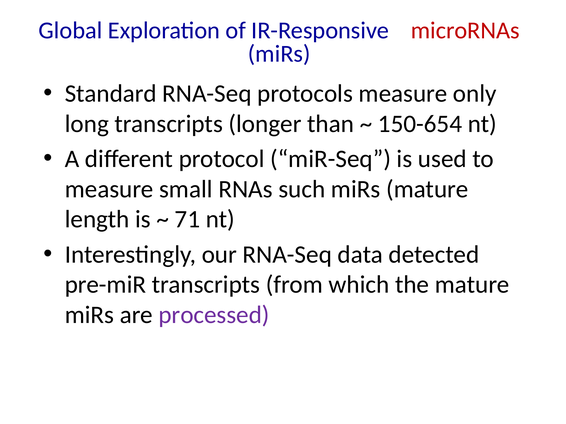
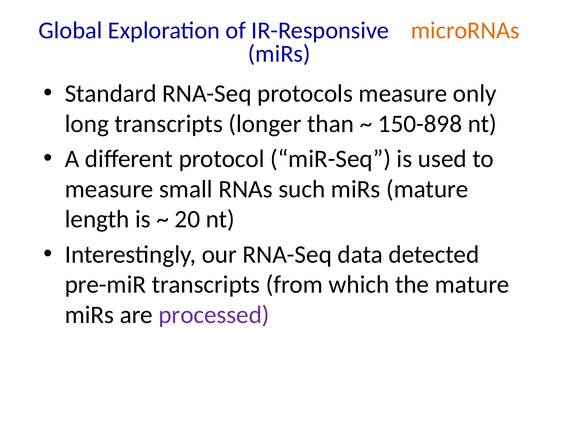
microRNAs colour: red -> orange (465, 30)
150-654: 150-654 -> 150-898 (420, 124)
71: 71 -> 20 (187, 220)
